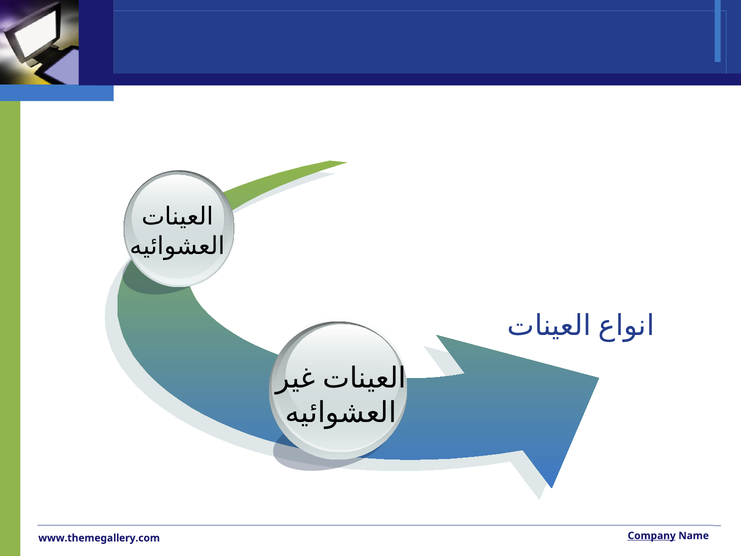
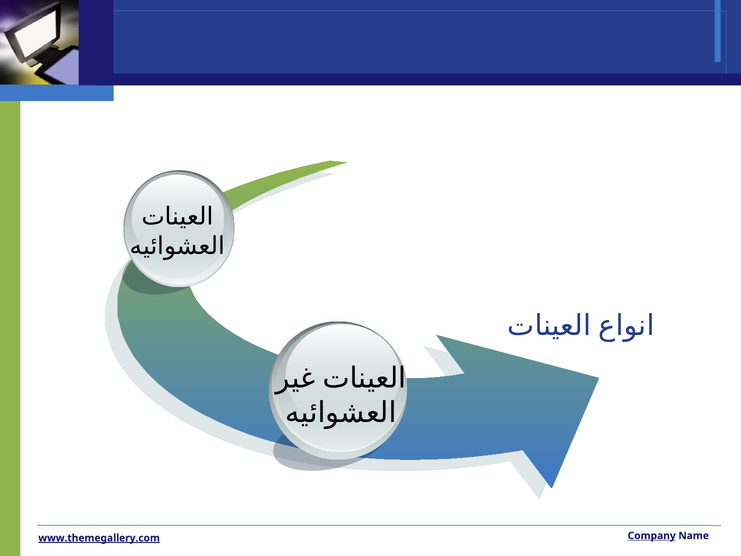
www.themegallery.com underline: none -> present (99, 538)
